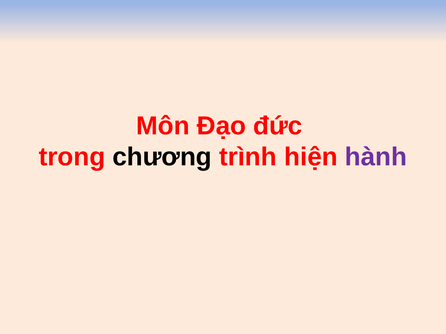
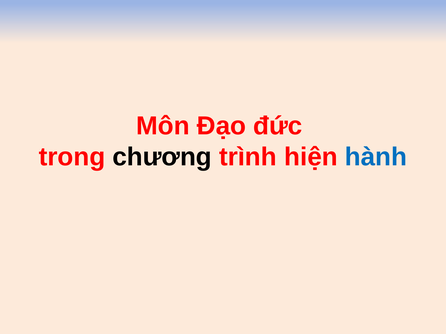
hành colour: purple -> blue (376, 157)
